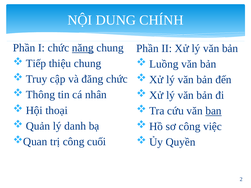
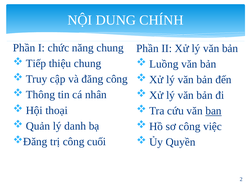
năng underline: present -> none (83, 48)
đăng chức: chức -> công (117, 79)
Quan: Quan -> Đăng (35, 142)
